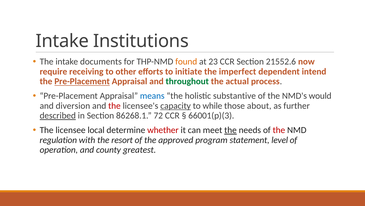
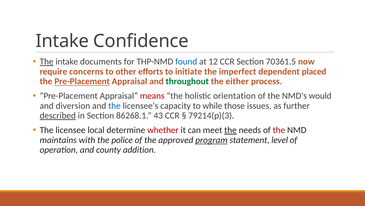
Institutions: Institutions -> Confidence (141, 41)
The underline: none -> present (47, 62)
found colour: orange -> blue (186, 62)
23: 23 -> 12 (213, 62)
21552.6: 21552.6 -> 70361.5 (281, 62)
receiving: receiving -> concerns (86, 71)
intend: intend -> placed (314, 71)
actual: actual -> either (237, 81)
means colour: blue -> red (152, 96)
substantive: substantive -> orientation (234, 96)
the colour: red -> blue (114, 105)
capacity underline: present -> none (176, 105)
about: about -> issues (259, 105)
72: 72 -> 43 (158, 115)
66001(p)(3: 66001(p)(3 -> 79214(p)(3 (211, 115)
regulation: regulation -> maintains (58, 140)
resort: resort -> police (122, 140)
program underline: none -> present (211, 140)
greatest: greatest -> addition (139, 149)
